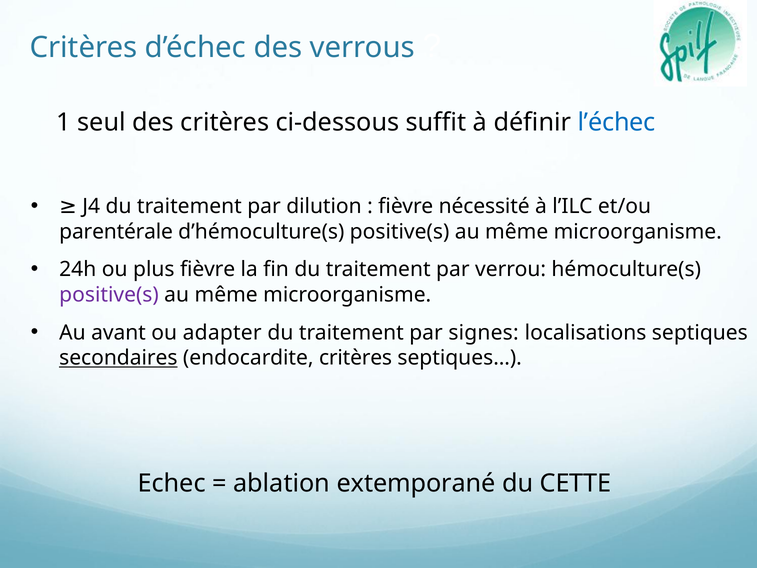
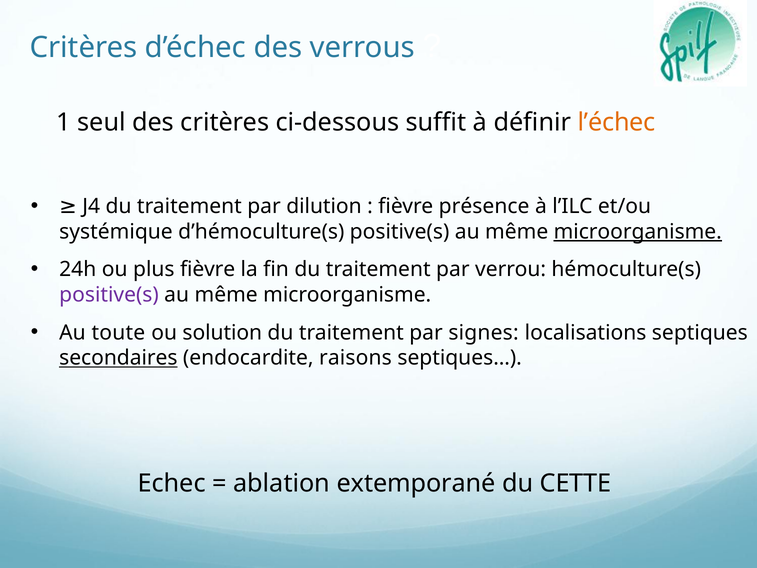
l’échec colour: blue -> orange (617, 122)
nécessité: nécessité -> présence (484, 206)
parentérale: parentérale -> systémique (116, 232)
microorganisme underline: none -> present (638, 232)
avant: avant -> toute (118, 332)
adapter: adapter -> solution (222, 332)
endocardite critères: critères -> raisons (355, 358)
